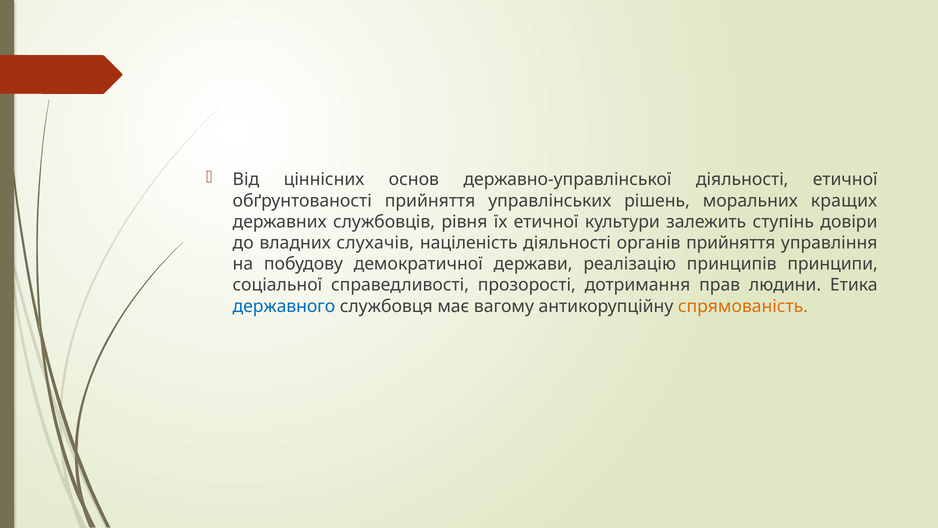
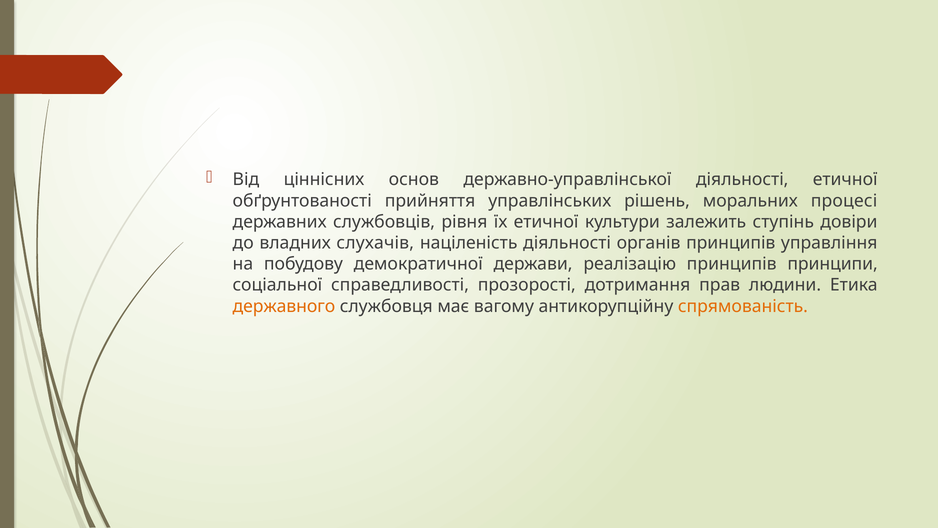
кращих: кращих -> процесі (844, 201)
органів прийняття: прийняття -> принципів (731, 243)
державного colour: blue -> orange (284, 306)
